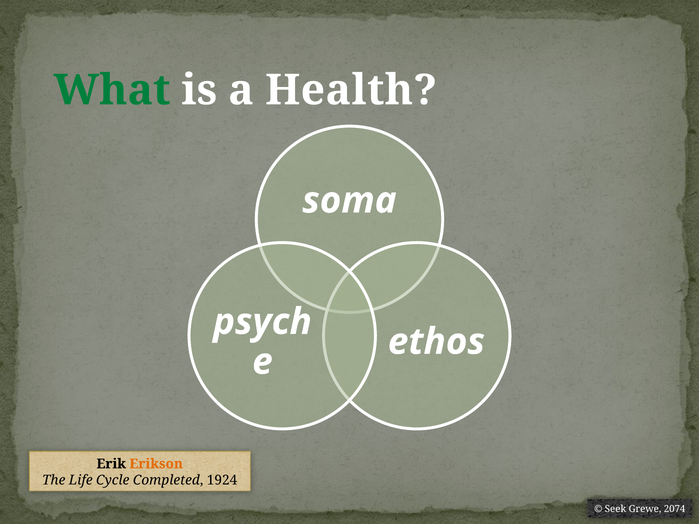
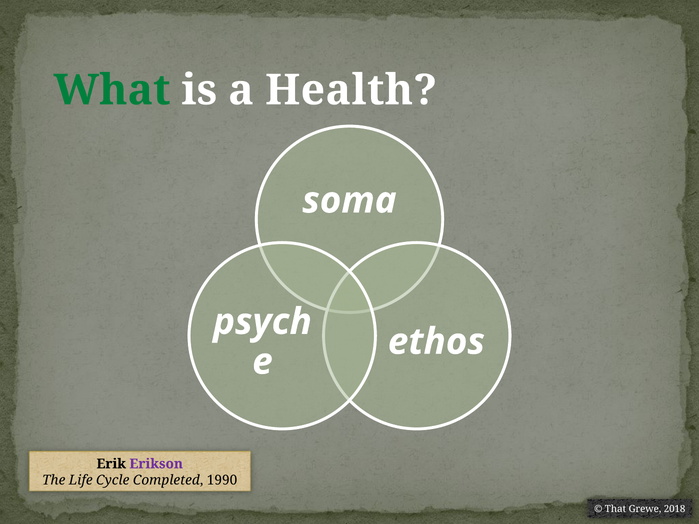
Erikson colour: orange -> purple (156, 464)
1924: 1924 -> 1990 (222, 480)
Seek: Seek -> That (615, 510)
2074: 2074 -> 2018 (675, 510)
